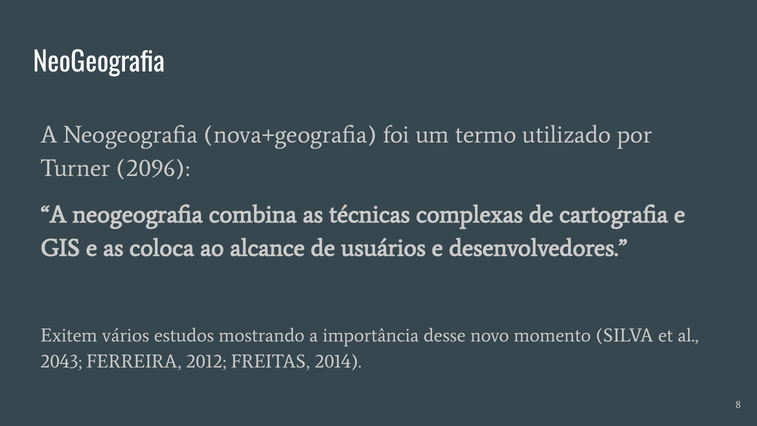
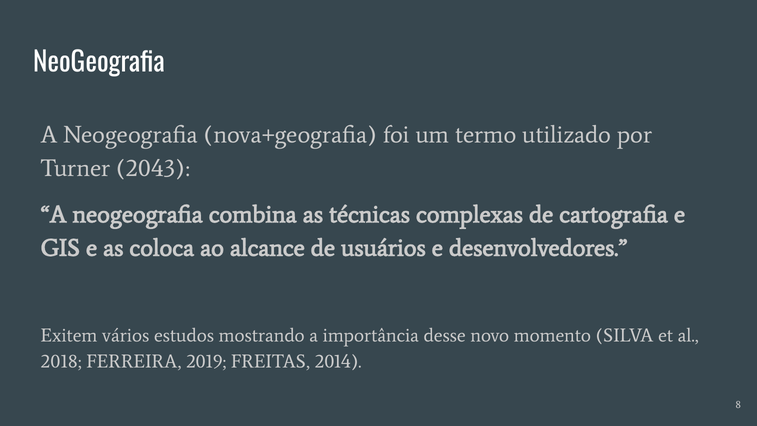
2096: 2096 -> 2043 (153, 168)
2043: 2043 -> 2018 (61, 361)
2012: 2012 -> 2019 (206, 361)
